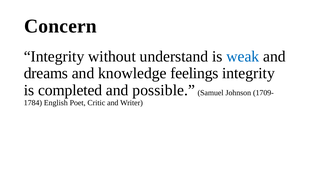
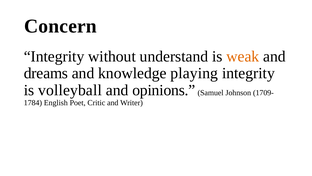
weak colour: blue -> orange (243, 56)
feelings: feelings -> playing (194, 73)
completed: completed -> volleyball (70, 90)
possible: possible -> opinions (164, 90)
